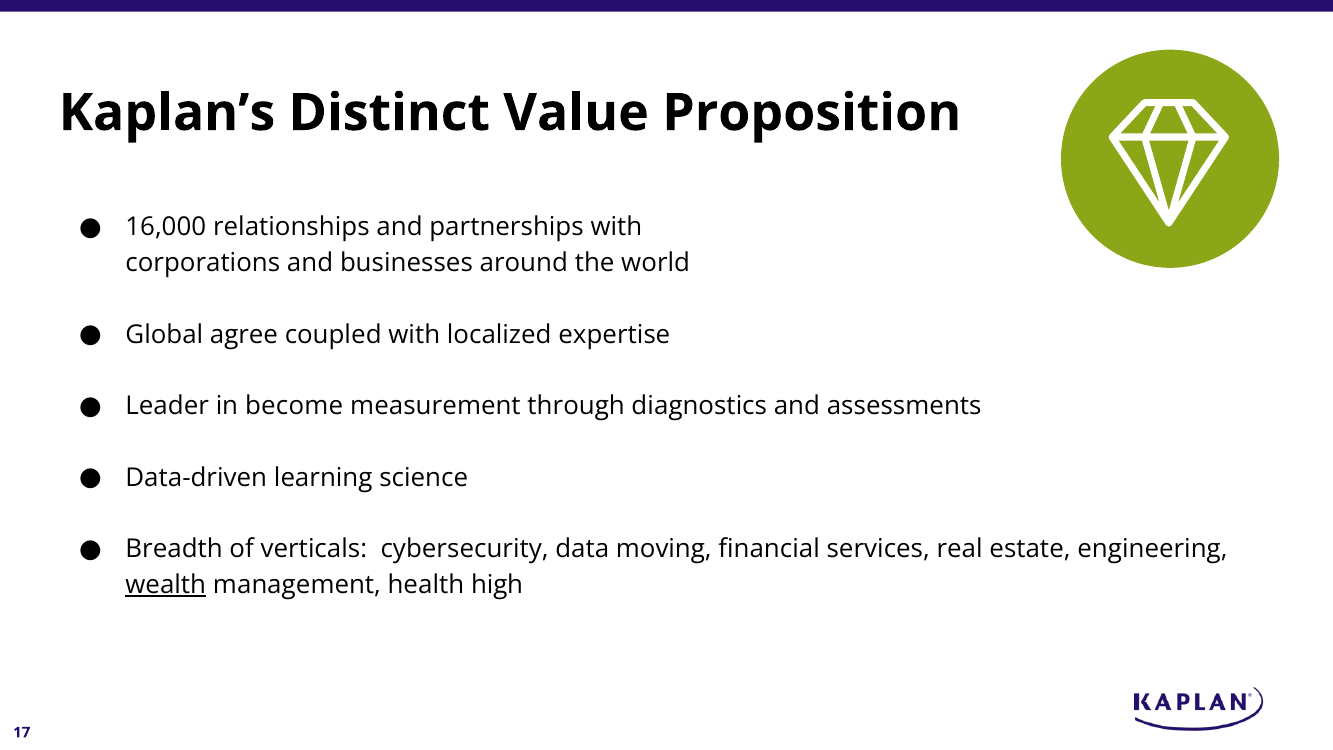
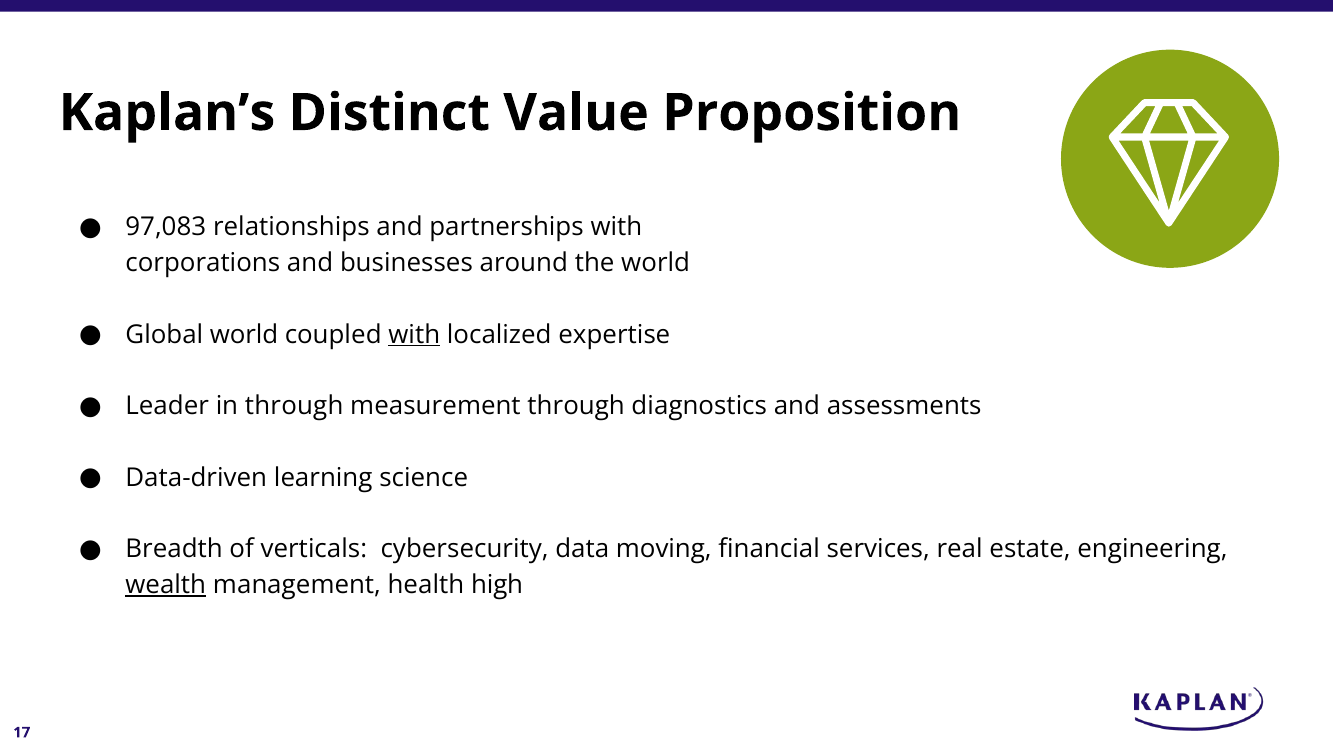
16,000: 16,000 -> 97,083 (166, 227)
Global agree: agree -> world (244, 334)
with underline: none -> present (414, 334)
in become: become -> through (294, 406)
